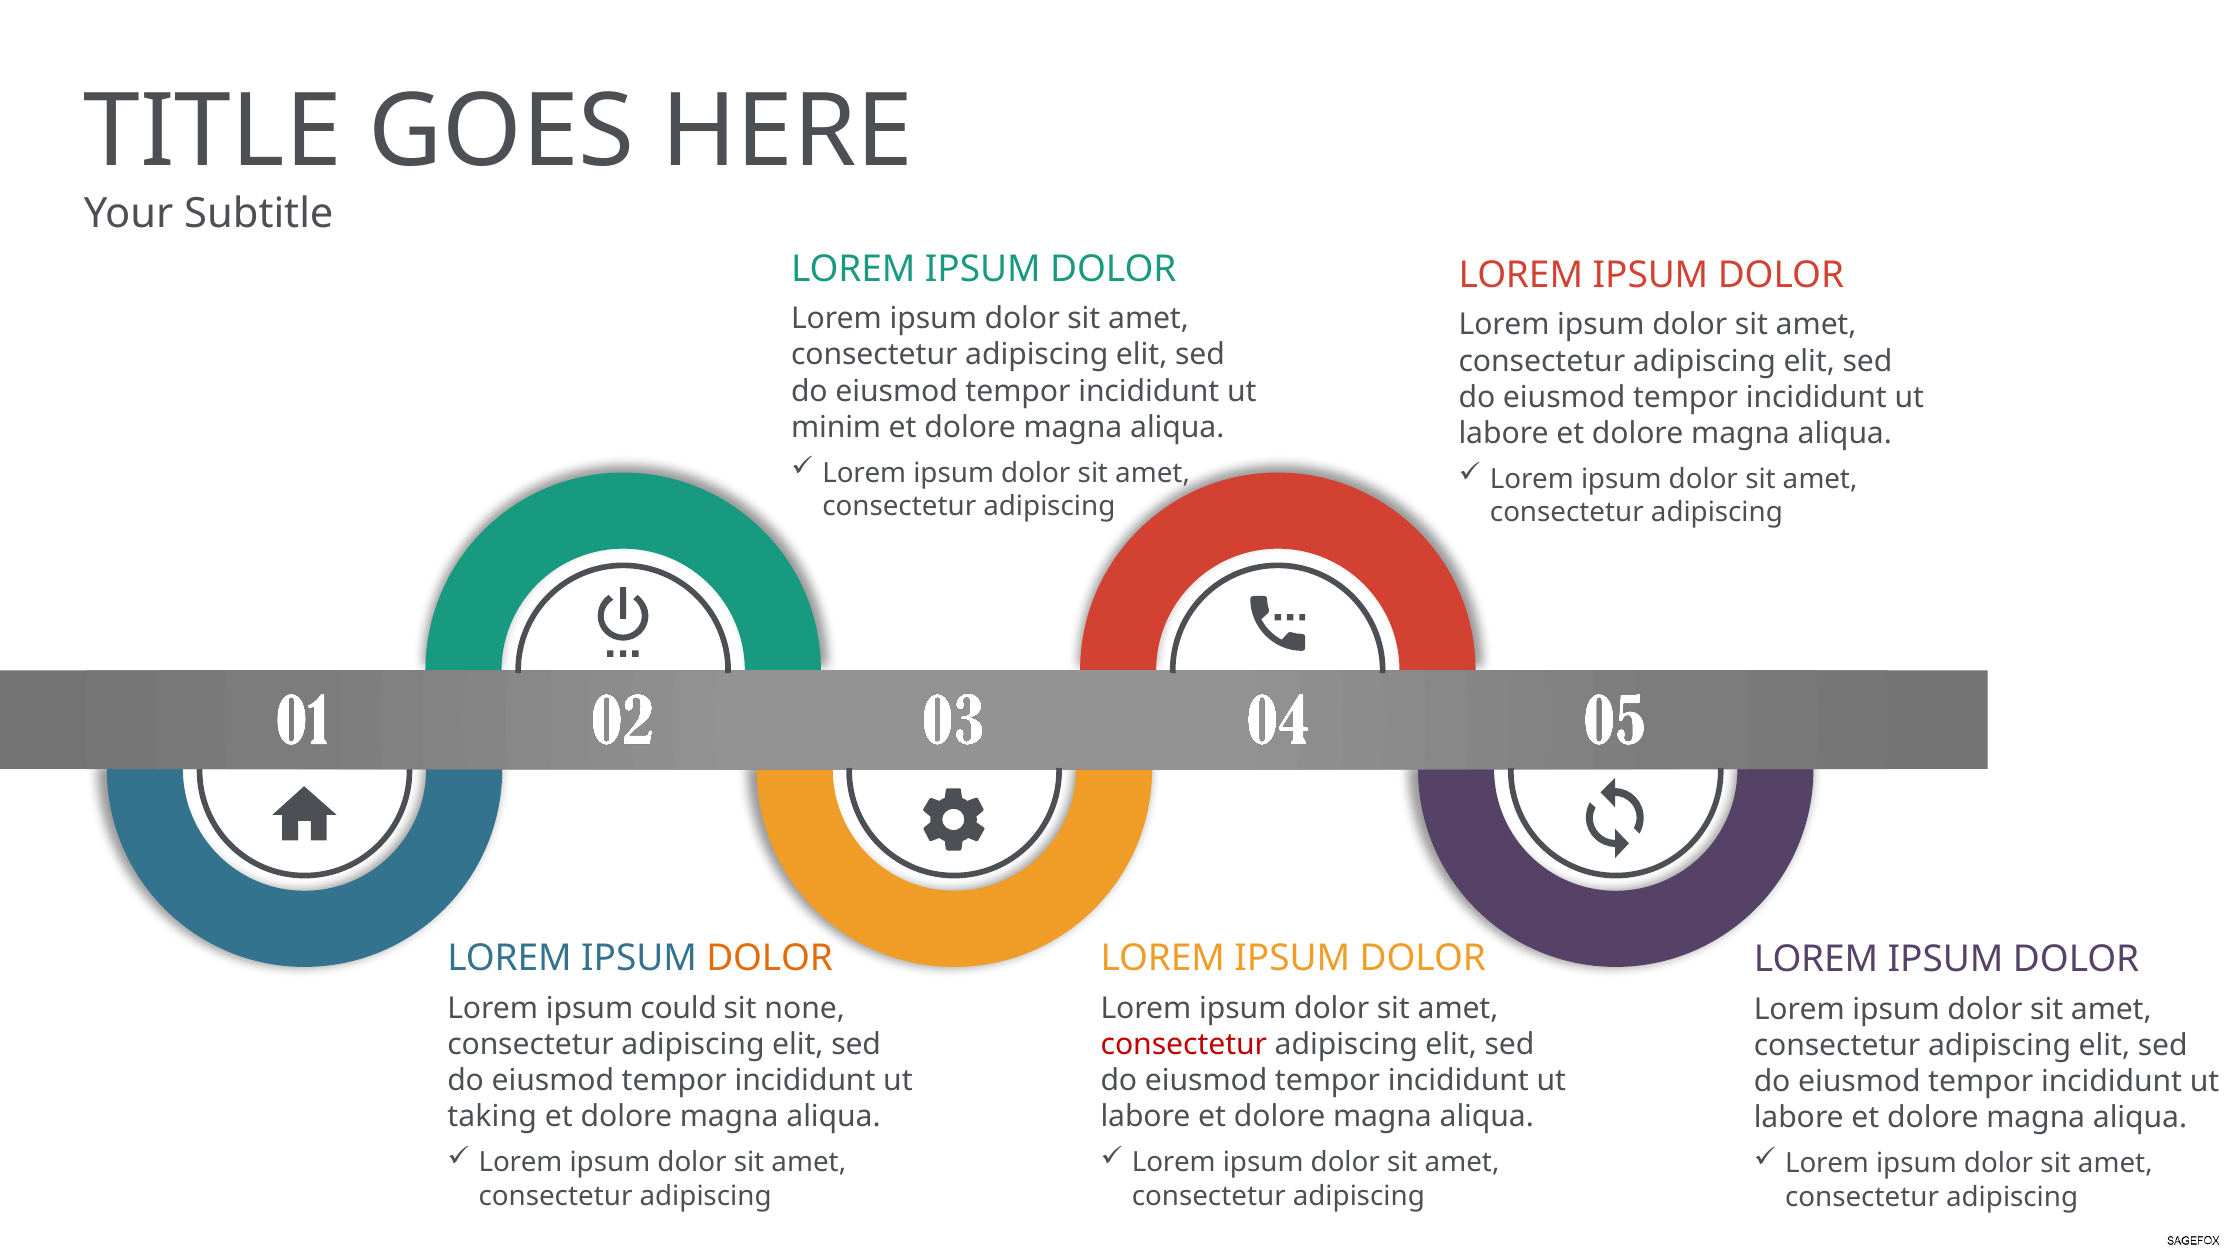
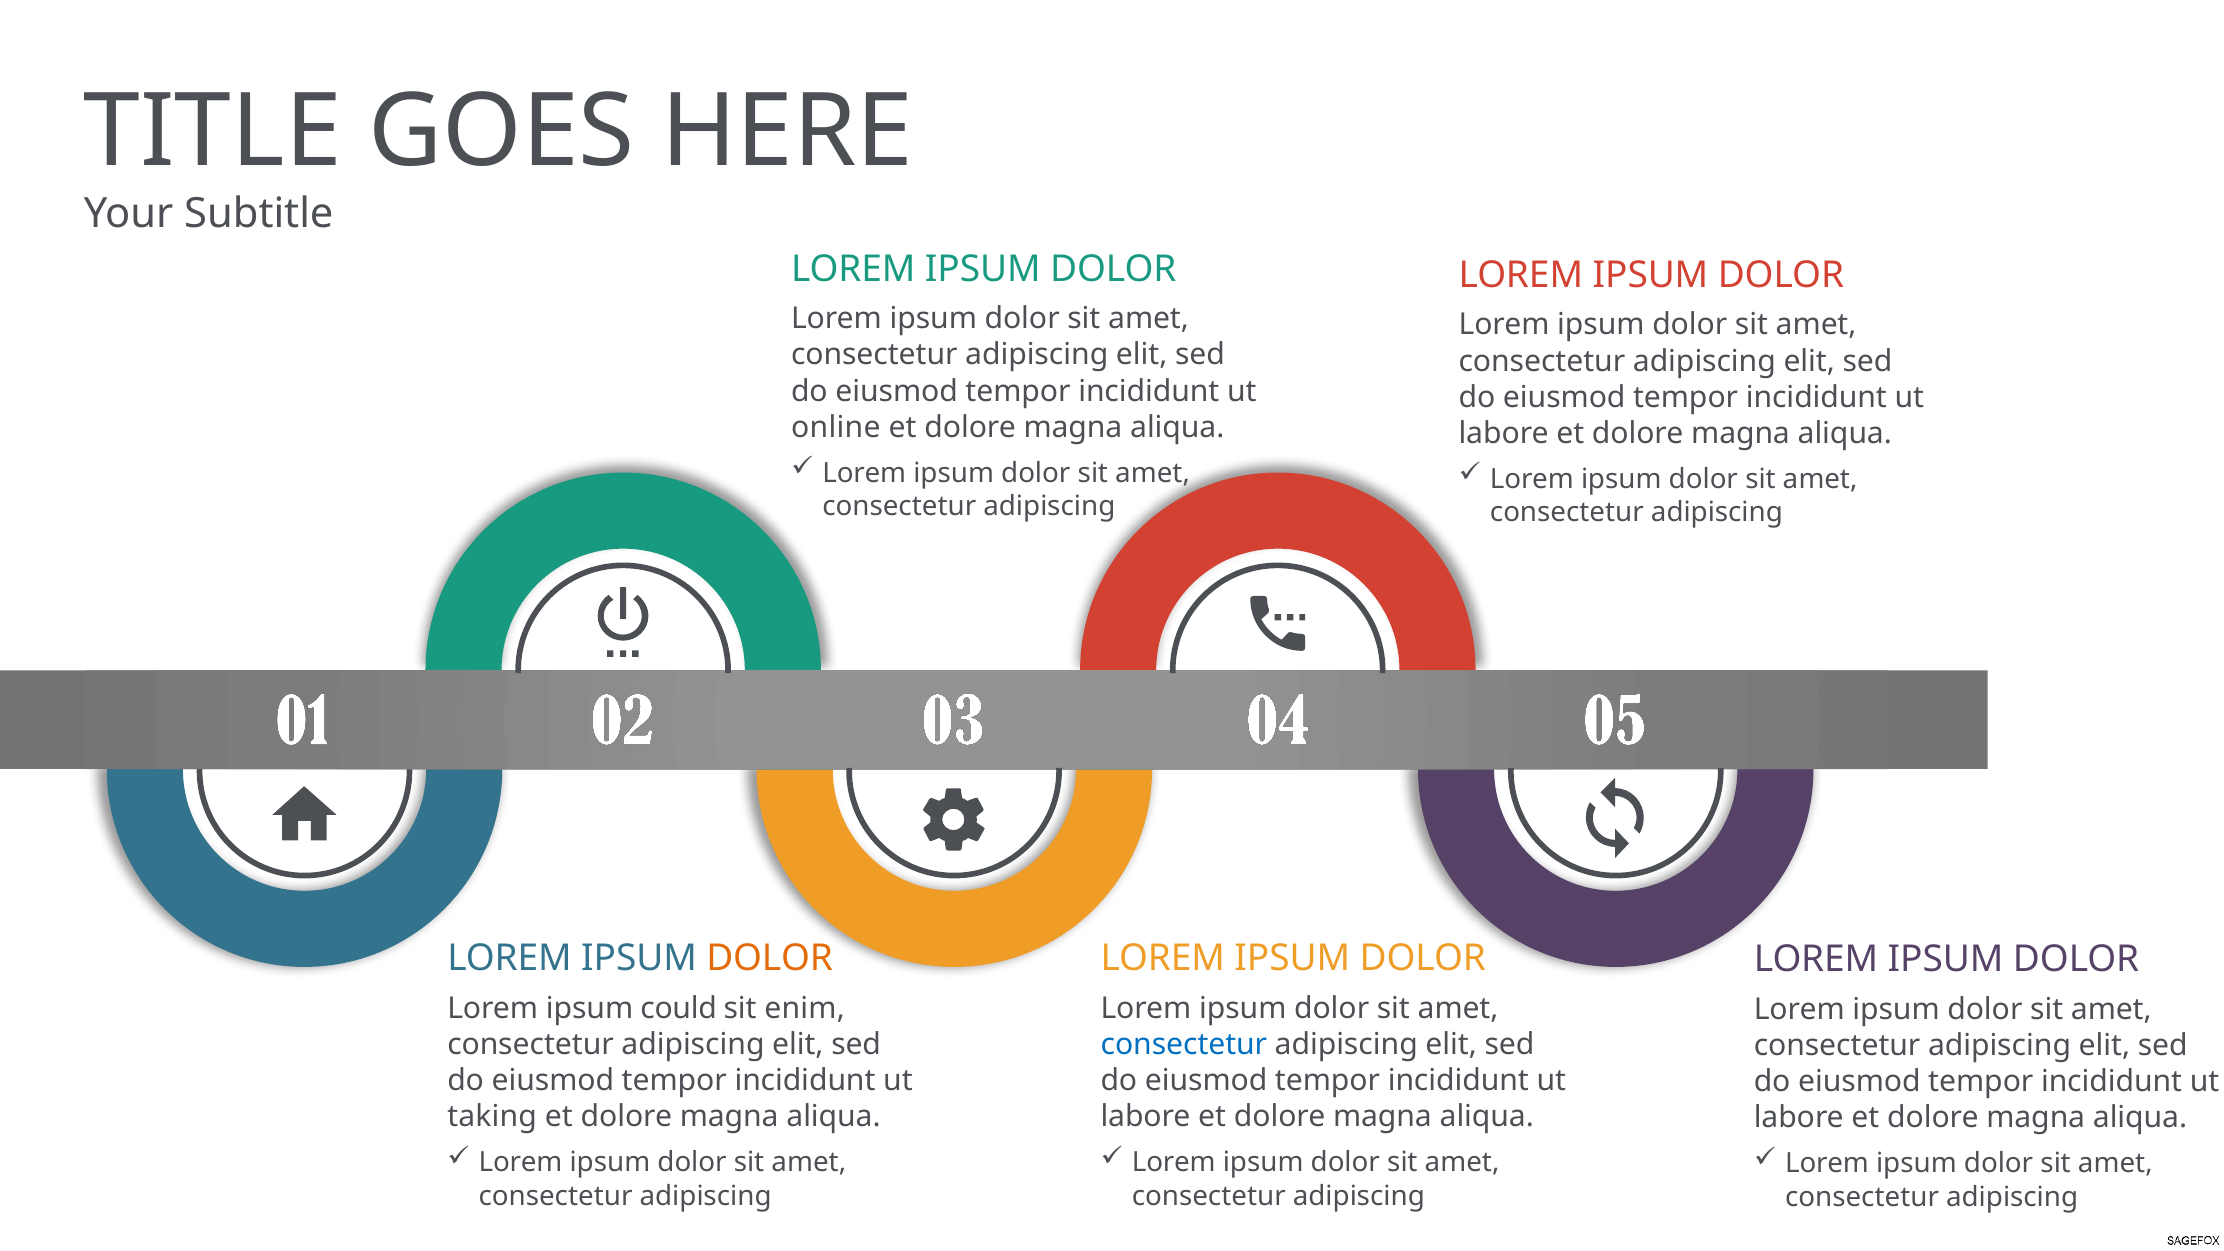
minim: minim -> online (836, 427)
none: none -> enim (805, 1008)
consectetur colour: red -> blue (1184, 1044)
